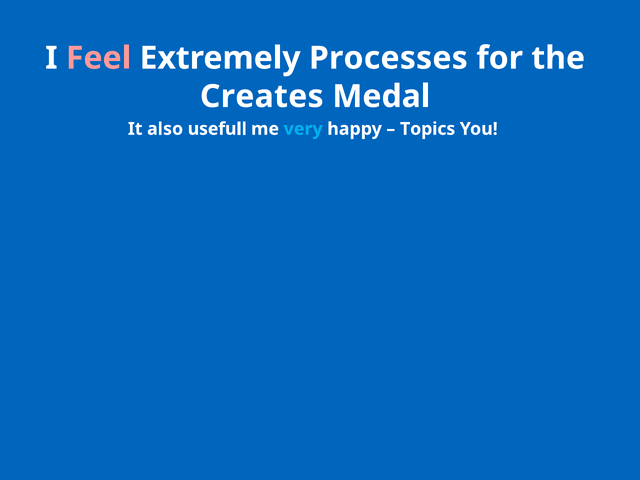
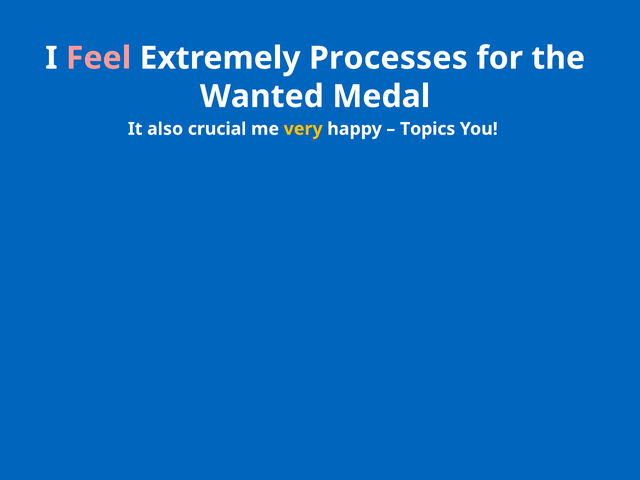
Creates: Creates -> Wanted (262, 96)
usefull: usefull -> crucial (217, 129)
very colour: light blue -> yellow (303, 129)
